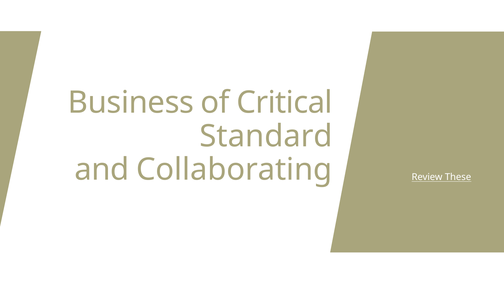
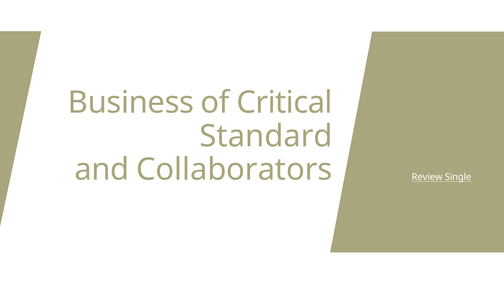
Collaborating: Collaborating -> Collaborators (234, 169)
These: These -> Single (458, 177)
